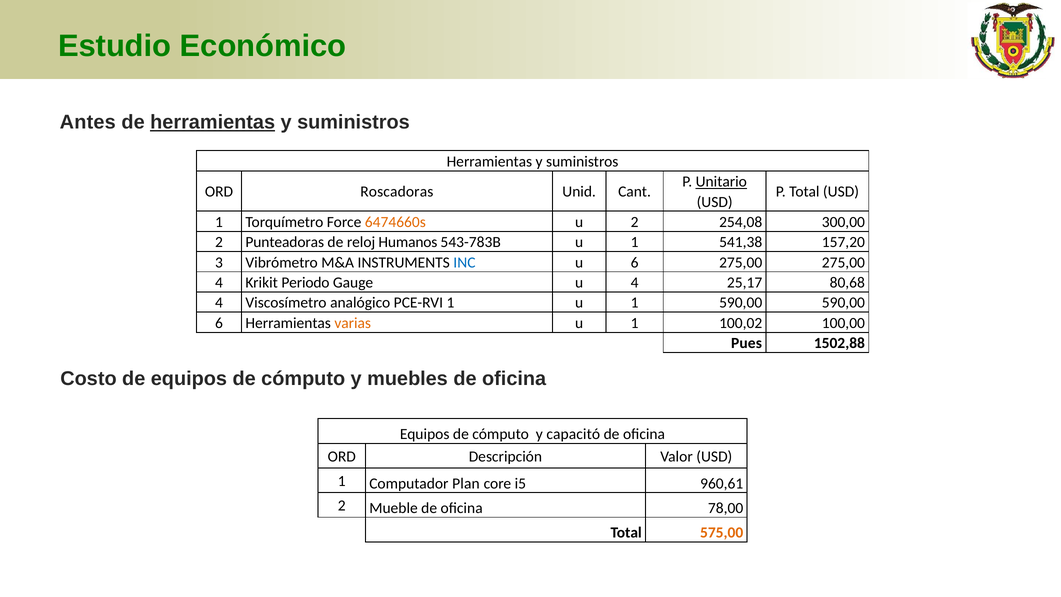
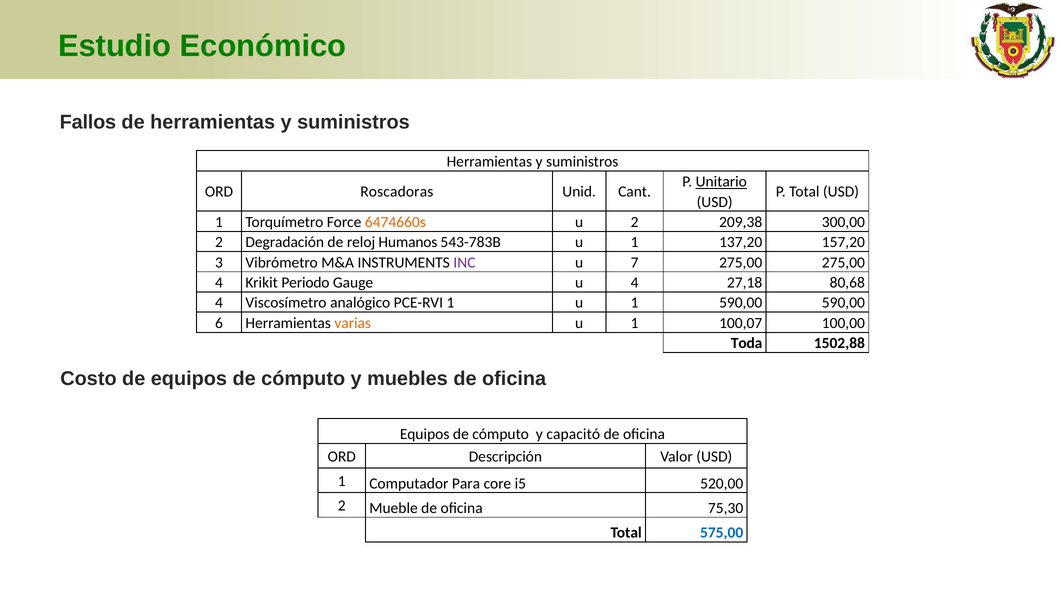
Antes: Antes -> Fallos (88, 122)
herramientas underline: present -> none (213, 122)
254,08: 254,08 -> 209,38 (741, 222)
Punteadoras: Punteadoras -> Degradación (285, 242)
541,38: 541,38 -> 137,20 (741, 242)
INC colour: blue -> purple (464, 262)
u 6: 6 -> 7 (635, 262)
25,17: 25,17 -> 27,18 (745, 283)
100,02: 100,02 -> 100,07 (741, 323)
Pues: Pues -> Toda (747, 343)
Plan: Plan -> Para (466, 483)
960,61: 960,61 -> 520,00 (722, 483)
78,00: 78,00 -> 75,30 (726, 508)
575,00 colour: orange -> blue (722, 533)
